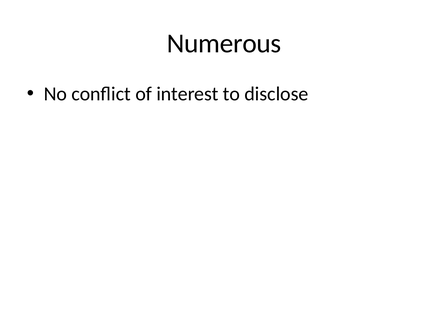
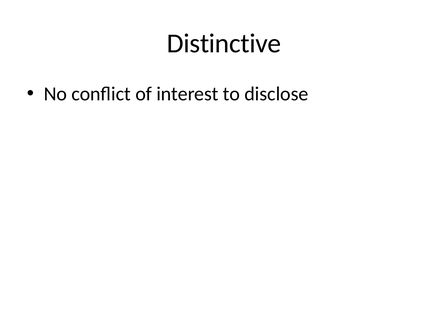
Numerous: Numerous -> Distinctive (224, 43)
